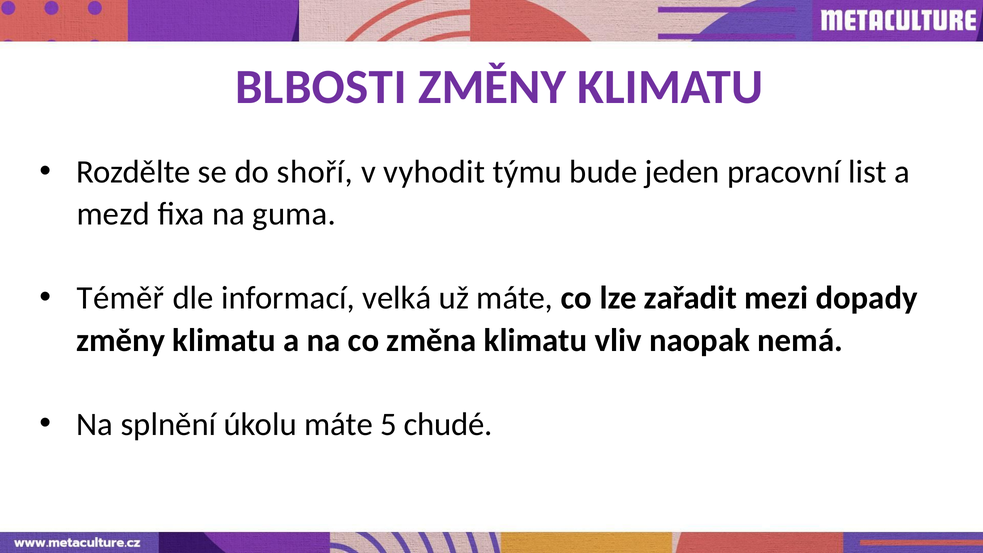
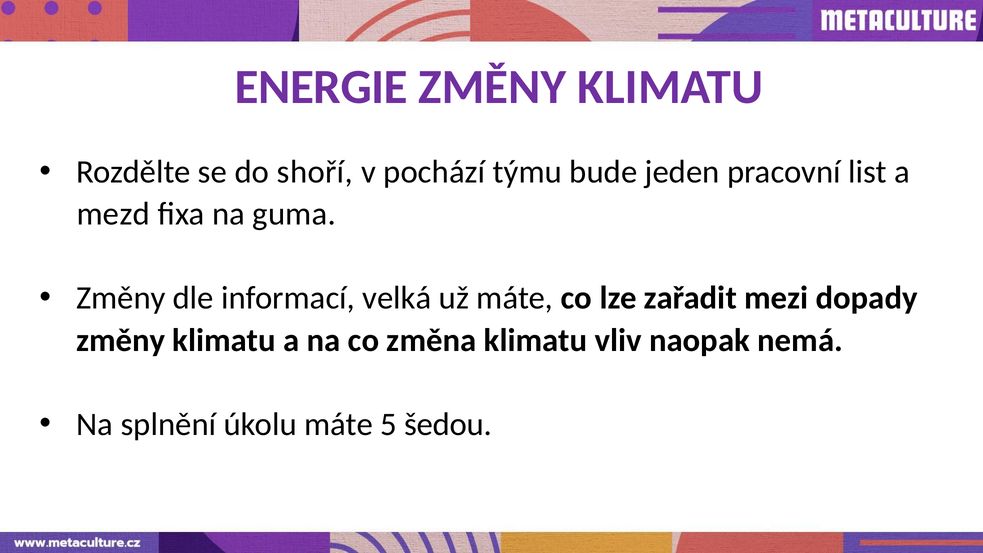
BLBOSTI: BLBOSTI -> ENERGIE (321, 87)
vyhodit: vyhodit -> pochází (434, 172)
Téměř: Téměř -> Změny (121, 298)
chudé: chudé -> šedou (448, 424)
